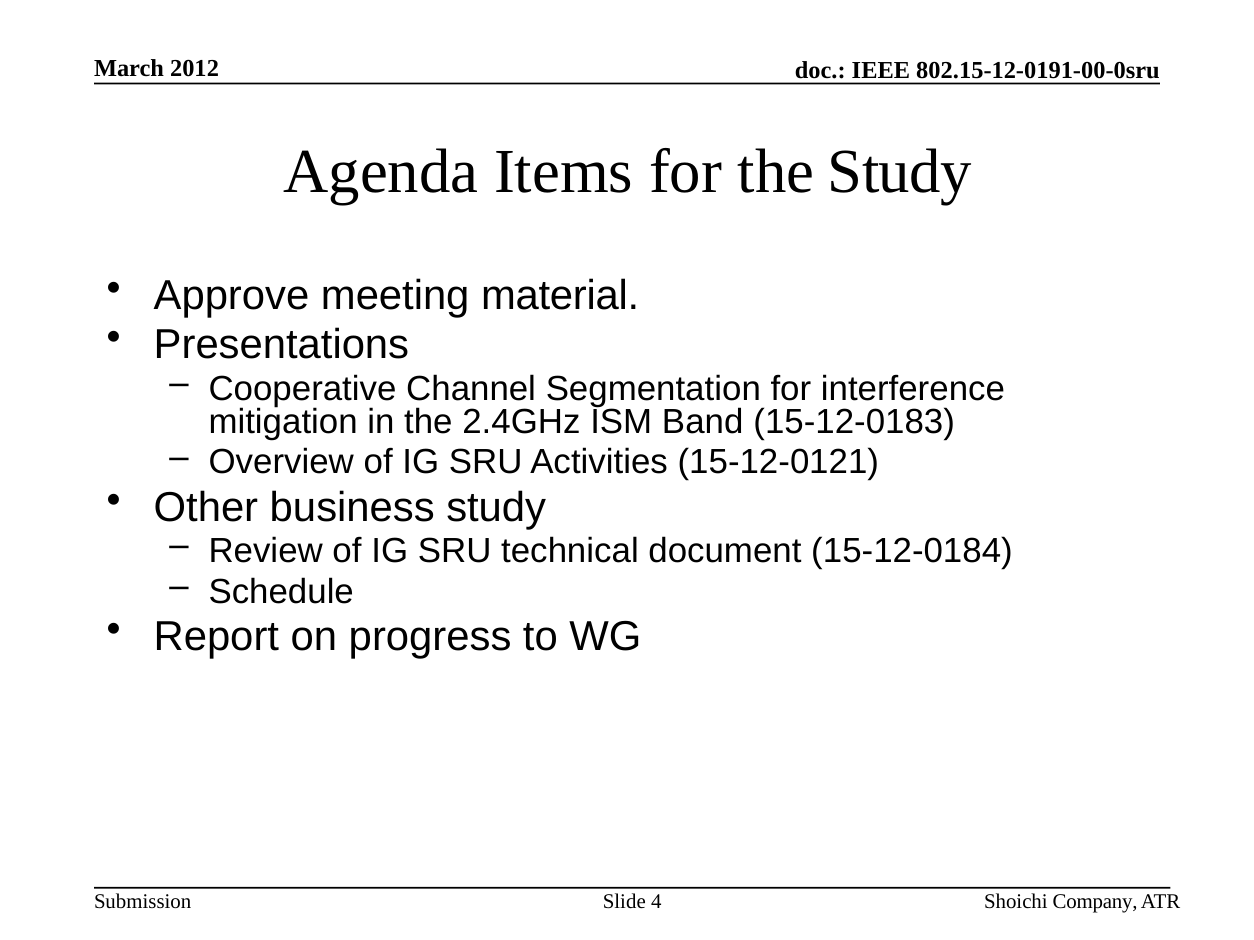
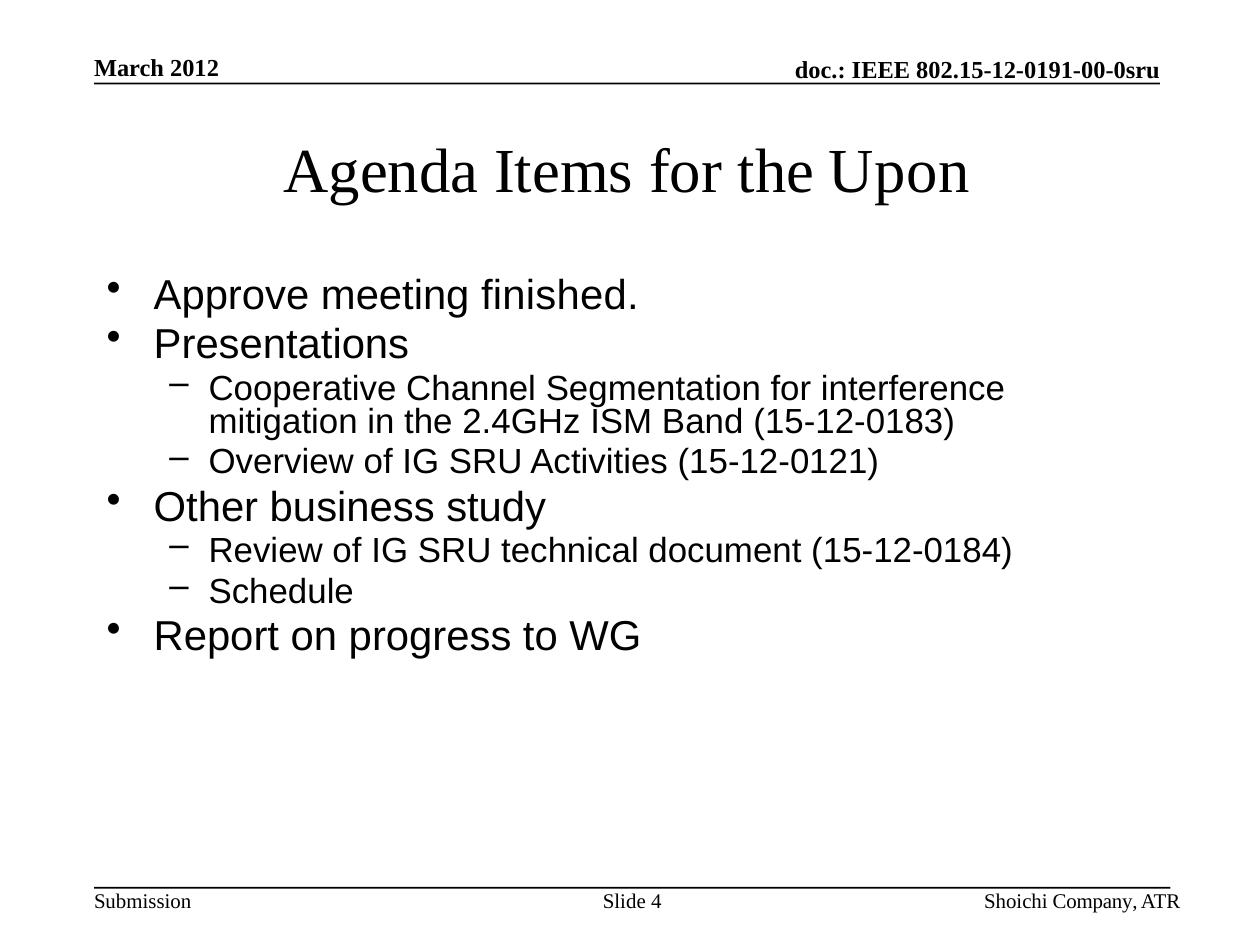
the Study: Study -> Upon (899, 172)
material: material -> finished (560, 296)
